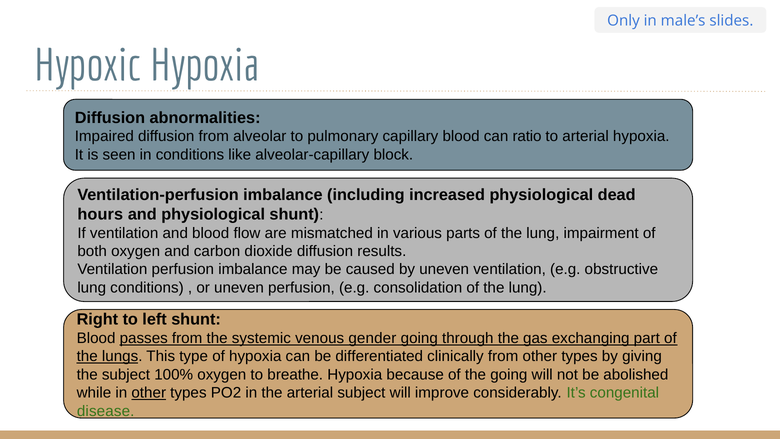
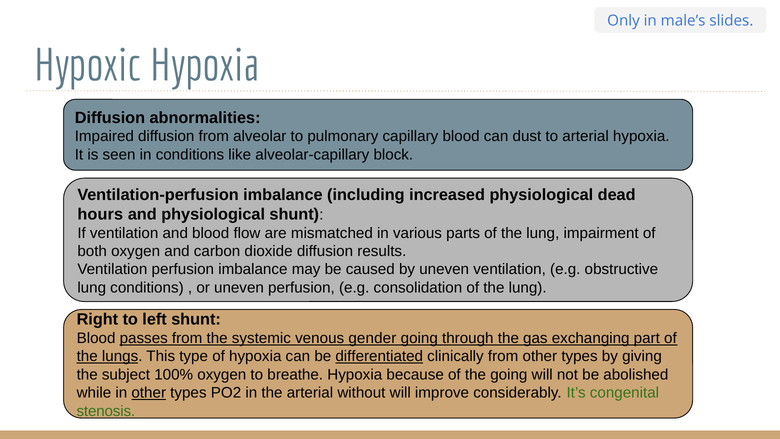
ratio: ratio -> dust (527, 136)
differentiated underline: none -> present (379, 356)
arterial subject: subject -> without (361, 393)
disease: disease -> stenosis (106, 411)
